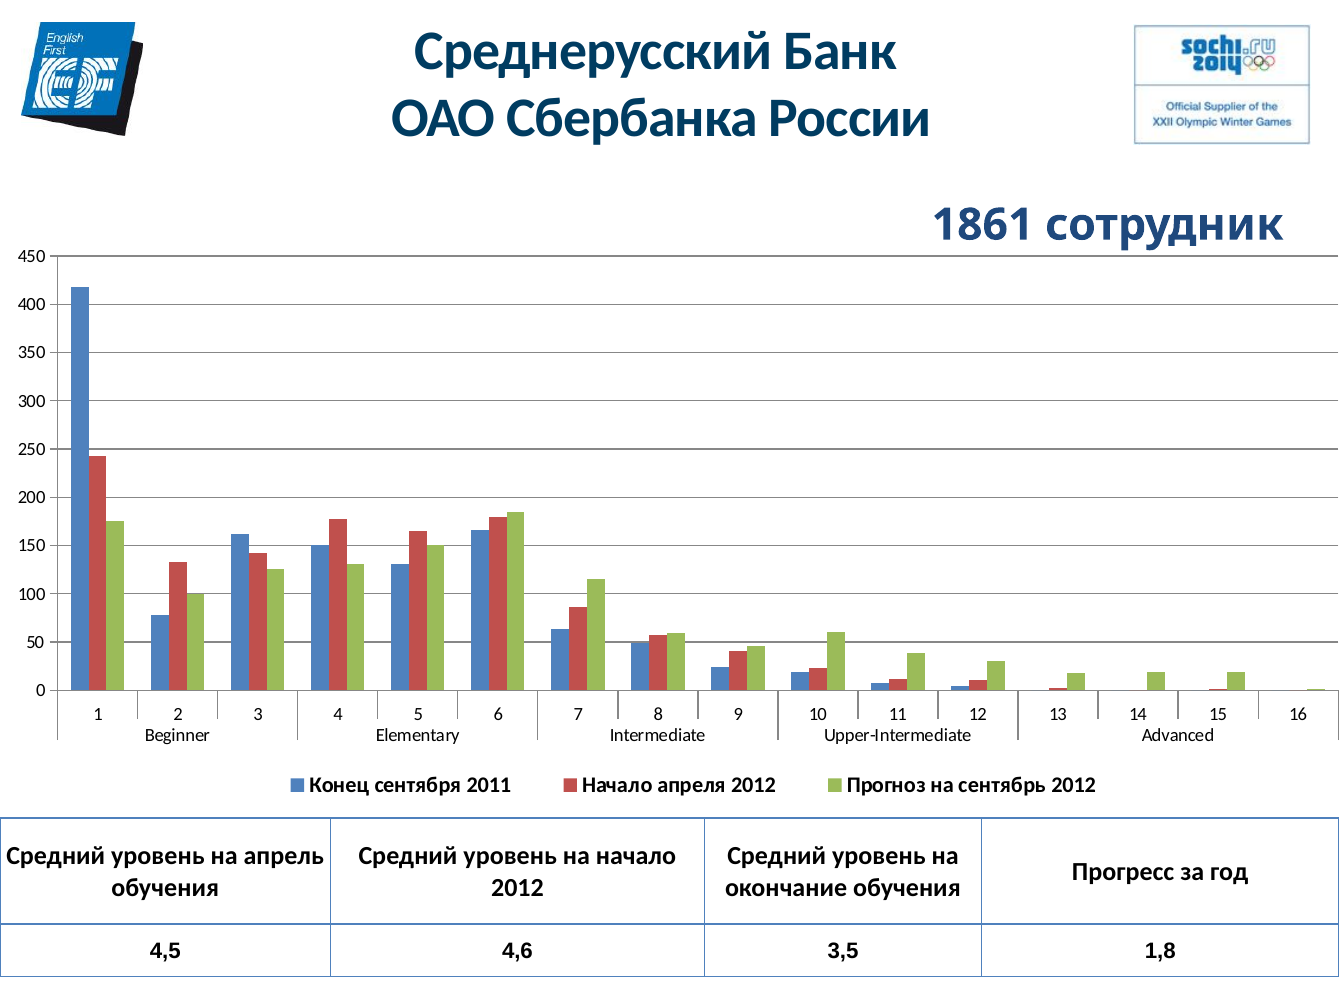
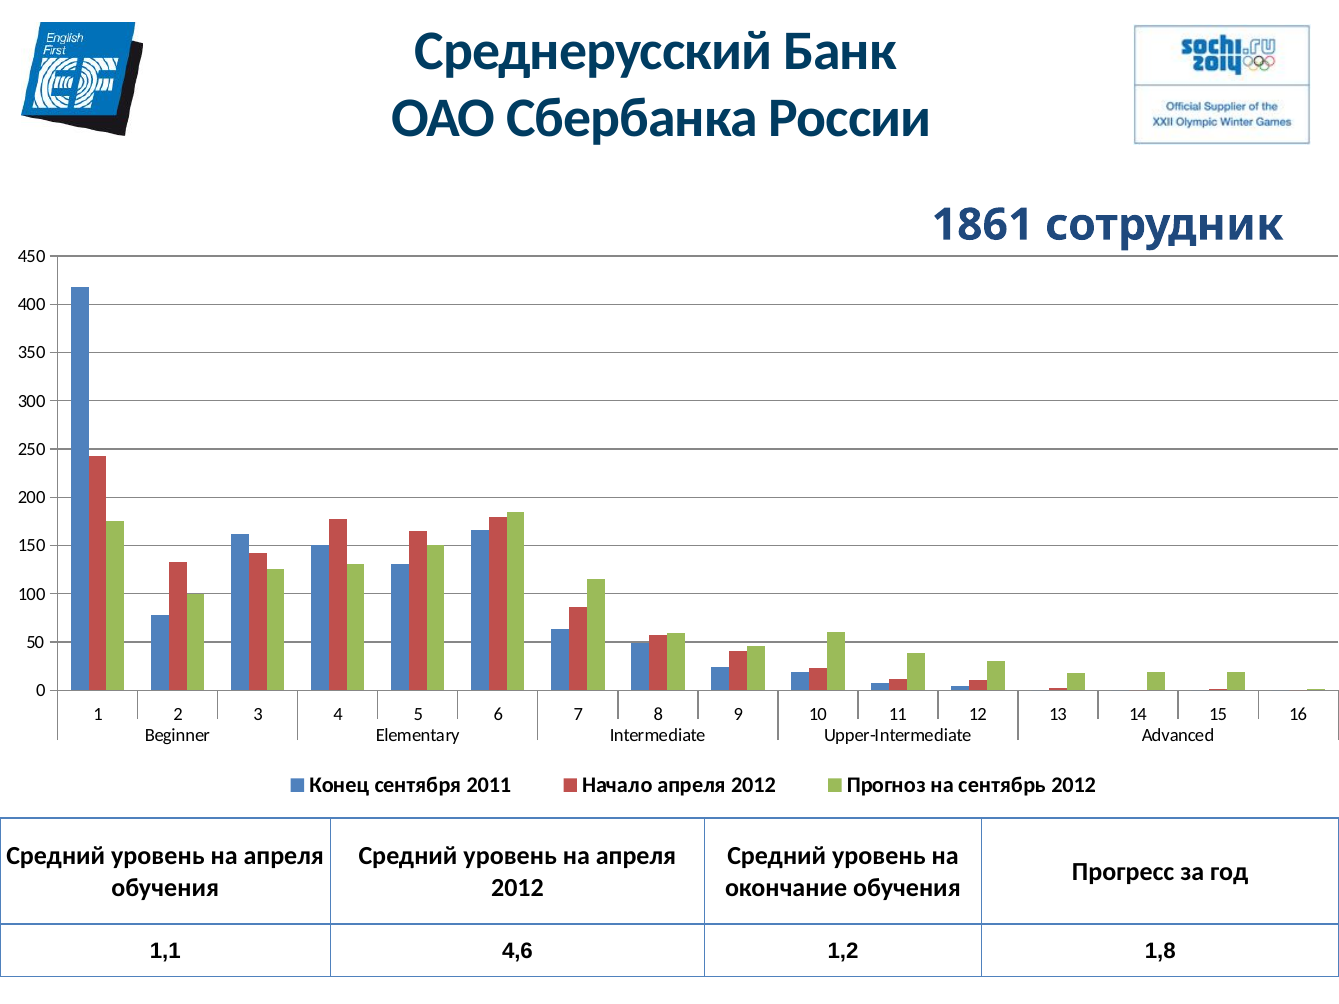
апрель: апрель -> апреля (284, 856)
начало: начало -> апреля (636, 856)
4,5: 4,5 -> 1,1 (165, 951)
3,5: 3,5 -> 1,2 (843, 951)
